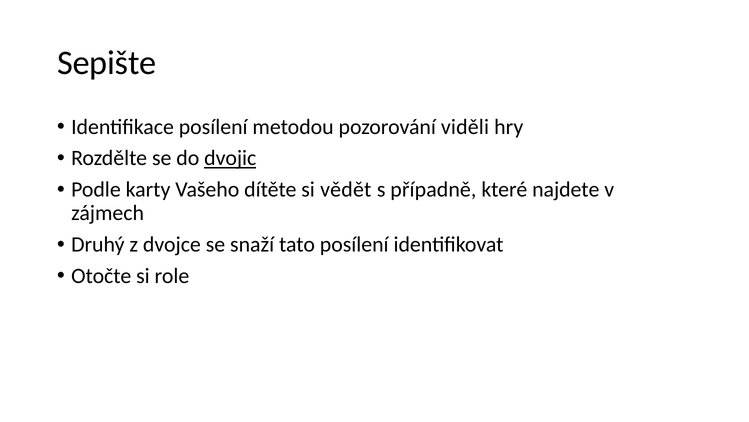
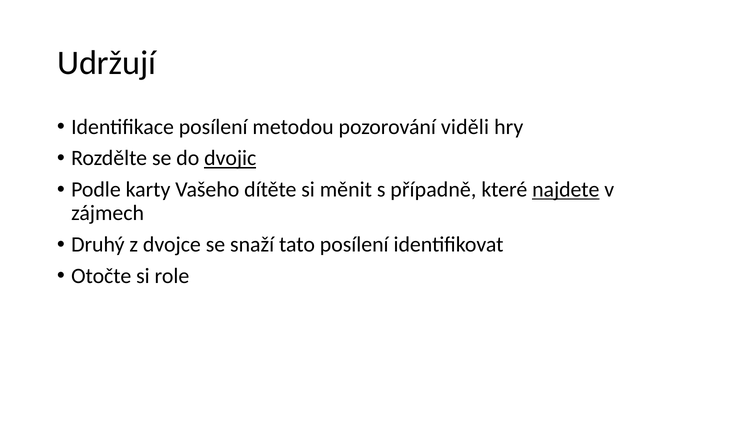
Sepište: Sepište -> Udržují (107, 63)
vědět: vědět -> měnit (346, 189)
najdete underline: none -> present (566, 189)
